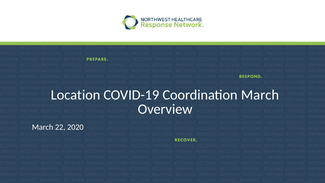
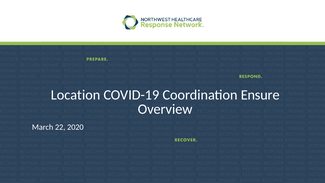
Coordination March: March -> Ensure (260, 95)
